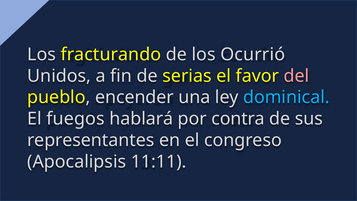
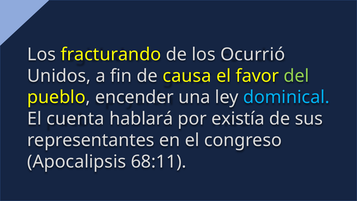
serias: serias -> causa (187, 76)
del colour: pink -> light green (296, 76)
fuegos: fuegos -> cuenta (75, 119)
contra: contra -> existía (238, 119)
11:11: 11:11 -> 68:11 (159, 161)
